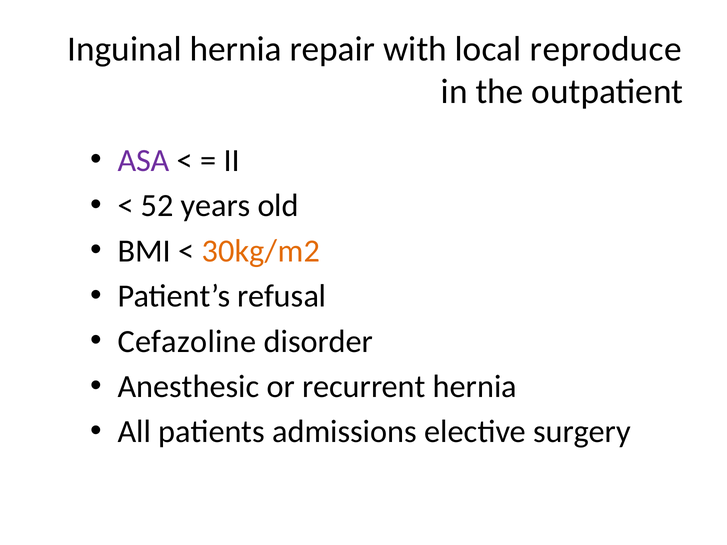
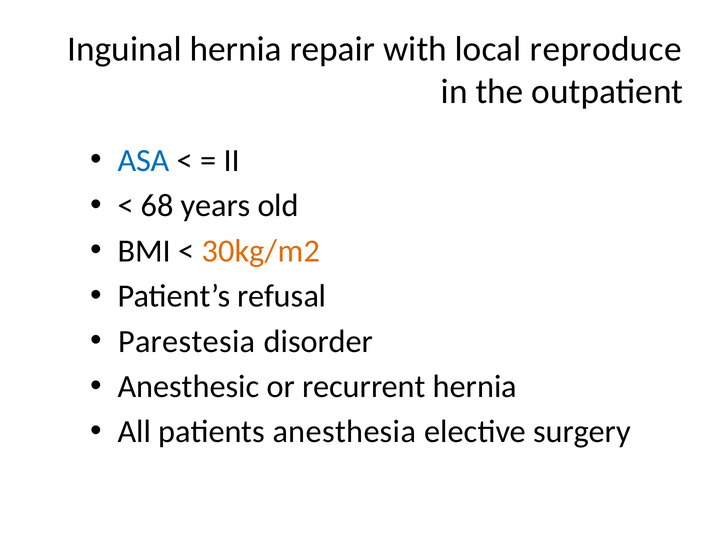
ASA colour: purple -> blue (144, 160)
52: 52 -> 68 (157, 206)
Cefazoline: Cefazoline -> Parestesia (187, 342)
admissions: admissions -> anesthesia (344, 432)
